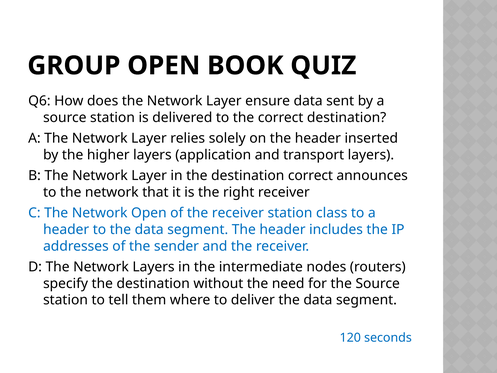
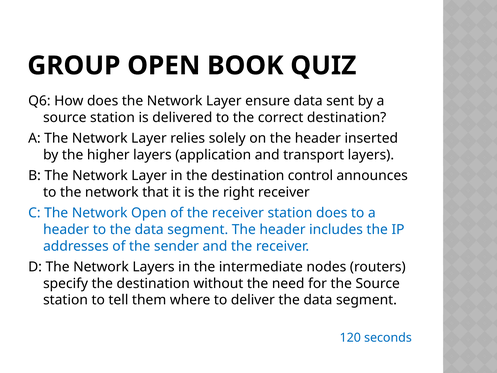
destination correct: correct -> control (310, 176)
station class: class -> does (332, 213)
